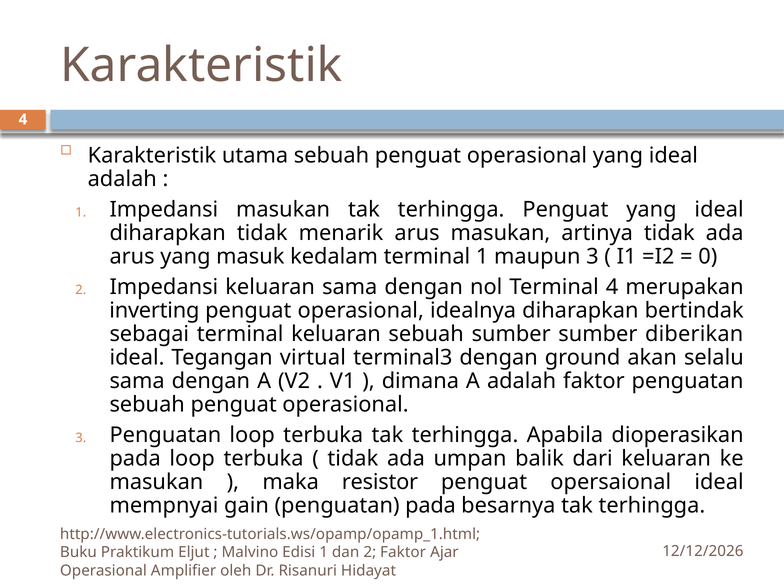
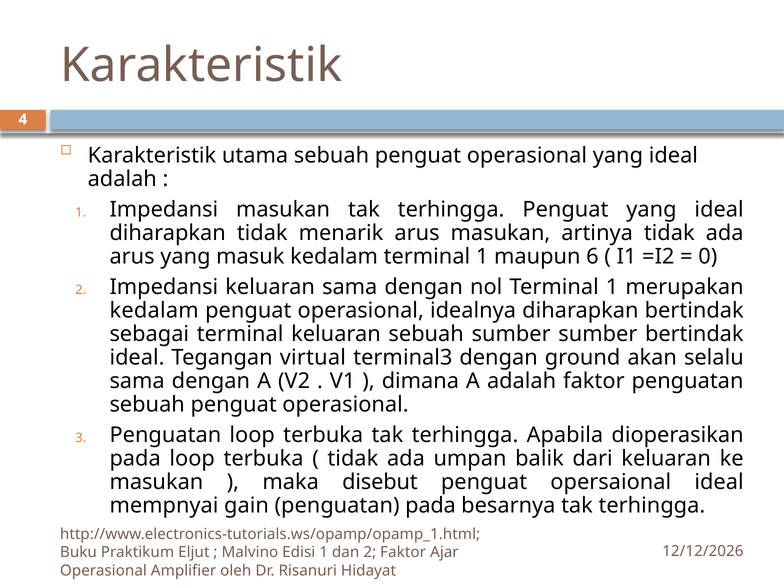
maupun 3: 3 -> 6 (592, 257)
nol Terminal 4: 4 -> 1 (612, 287)
inverting: inverting -> kedalam (154, 310)
sumber diberikan: diberikan -> bertindak (694, 334)
resistor: resistor -> disebut (380, 482)
